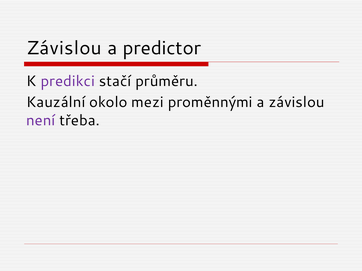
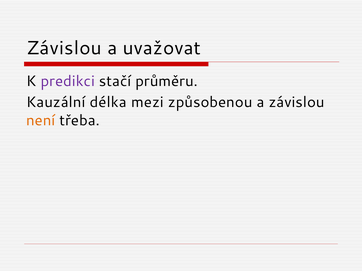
predictor: predictor -> uvažovat (162, 48)
okolo: okolo -> délka (108, 102)
proměnnými: proměnnými -> způsobenou (210, 102)
není colour: purple -> orange (41, 121)
